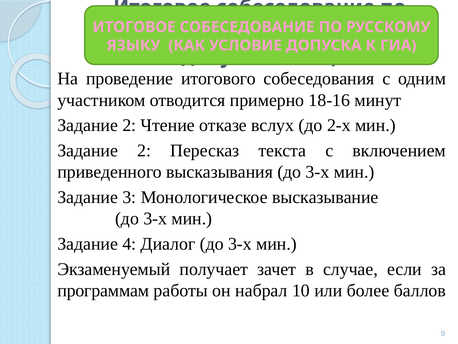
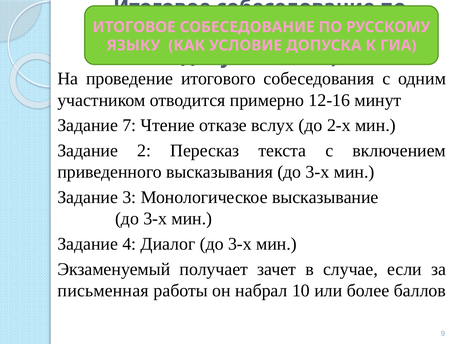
18-16: 18-16 -> 12-16 (329, 100)
2: 2 -> 7 (129, 125)
программам: программам -> письменная (103, 290)
